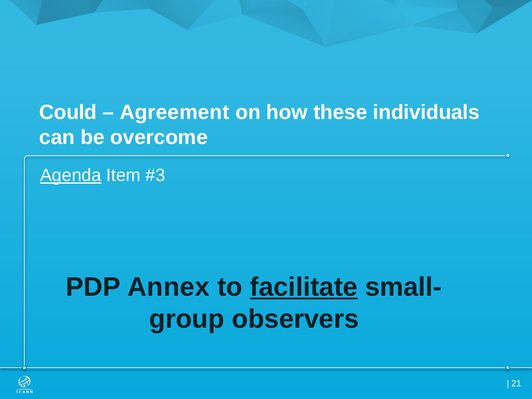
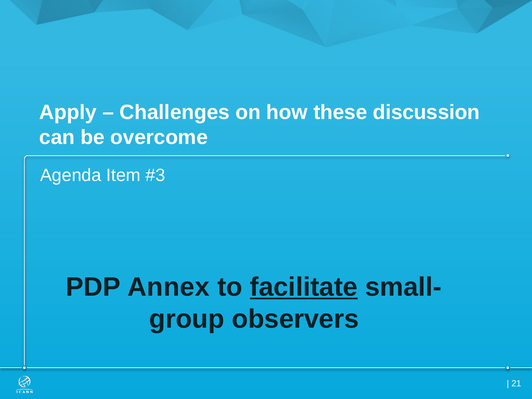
Could: Could -> Apply (68, 112)
Agreement: Agreement -> Challenges (175, 112)
individuals: individuals -> discussion (426, 112)
Agenda underline: present -> none (71, 175)
